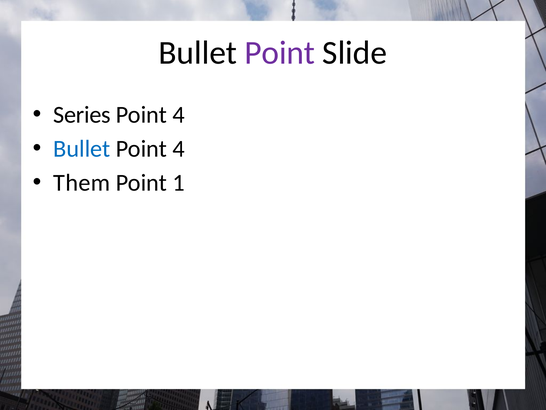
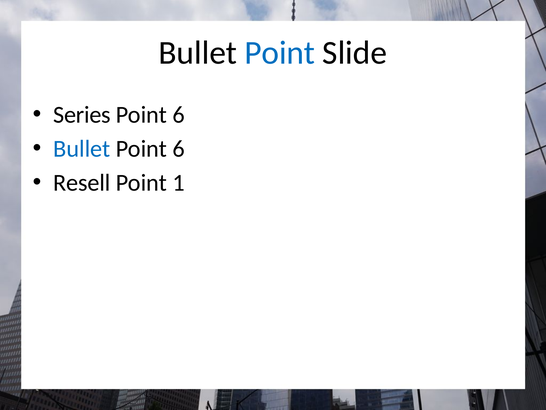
Point colour: purple -> blue (280, 53)
4: 4 -> 6 (179, 115)
4: 4 -> 6 (179, 149)
Them: Them -> Resell (82, 183)
